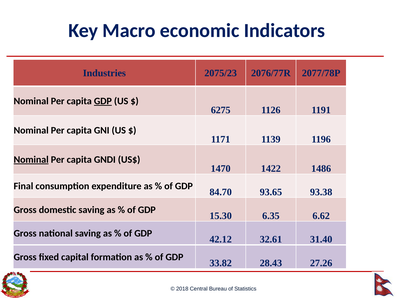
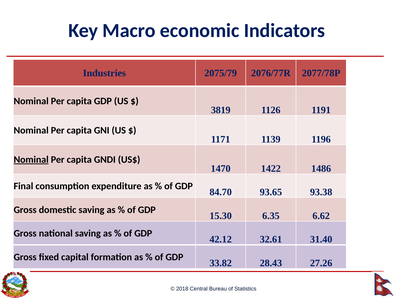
2075/23: 2075/23 -> 2075/79 (221, 73)
GDP underline: present -> none (103, 101)
6275: 6275 -> 3819 (221, 110)
